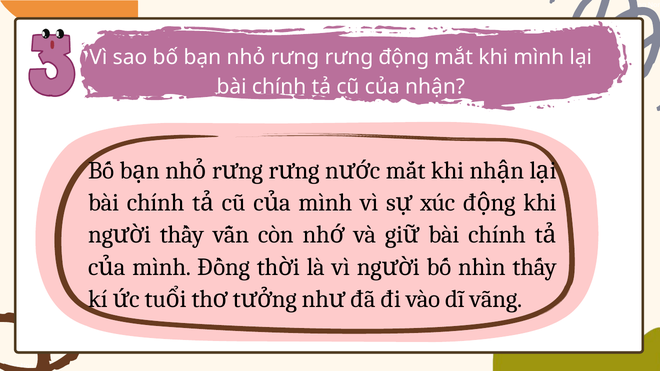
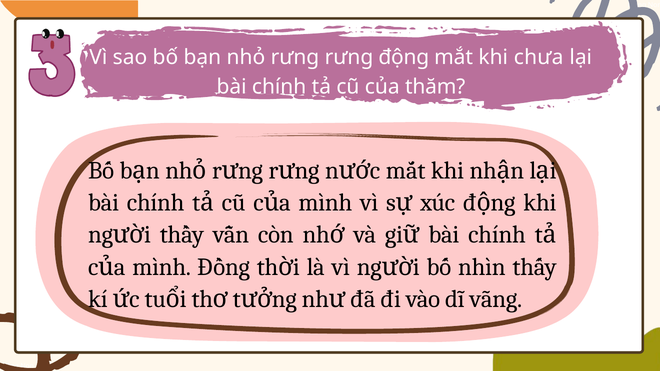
khi mình: mình -> chưa (539, 58)
nhận: nhận -> thăm (435, 87)
